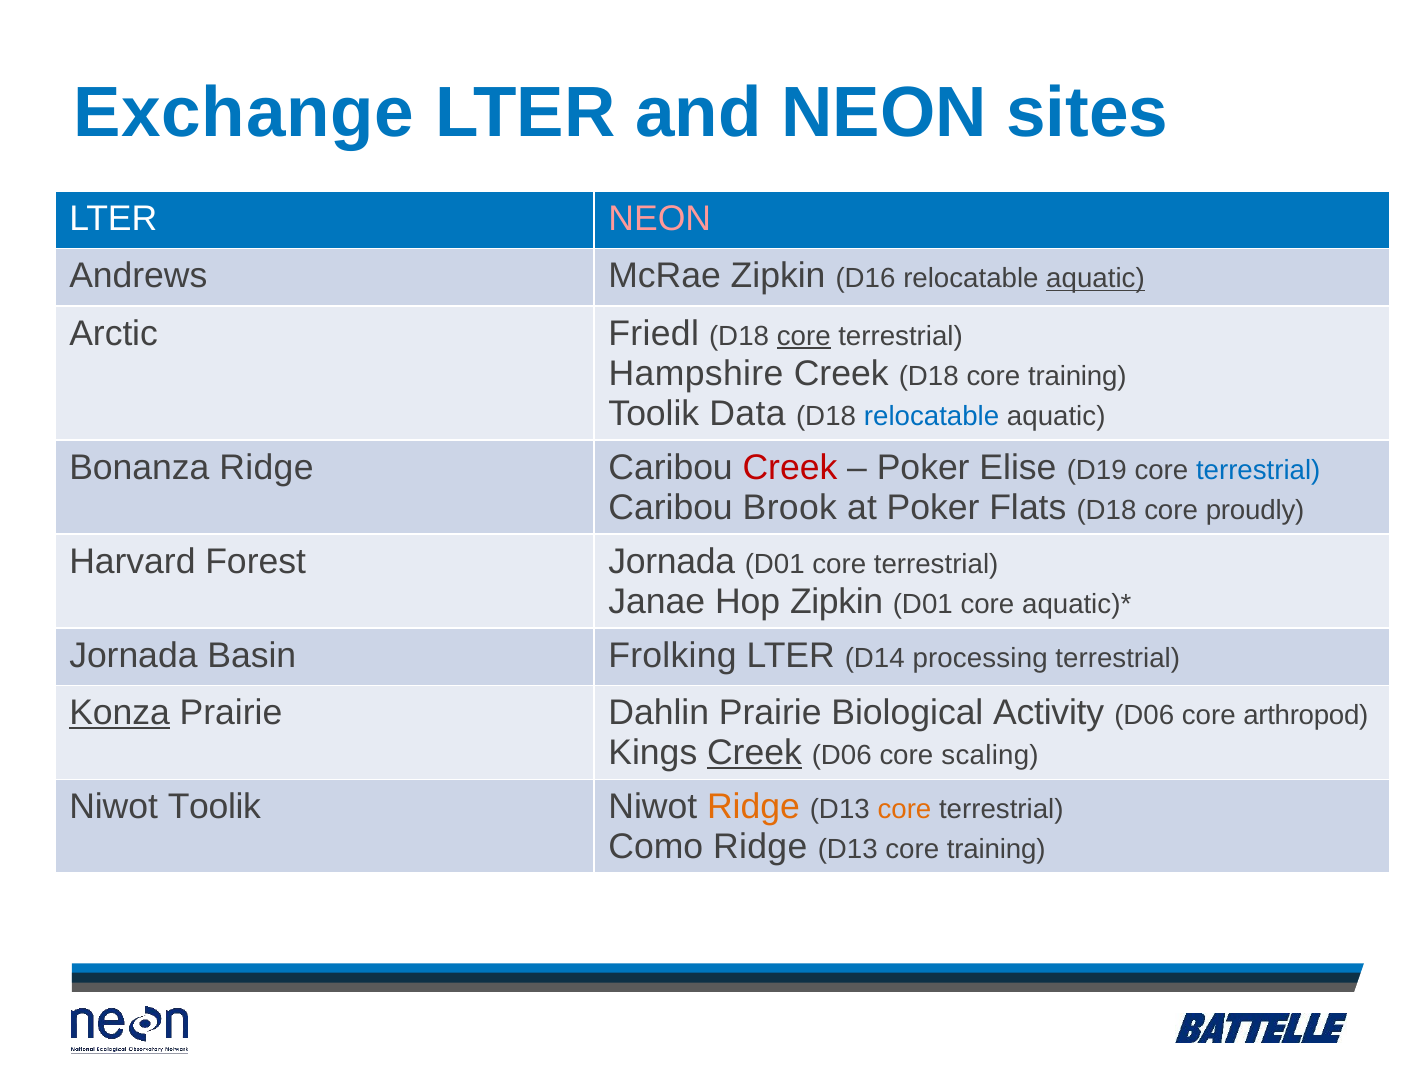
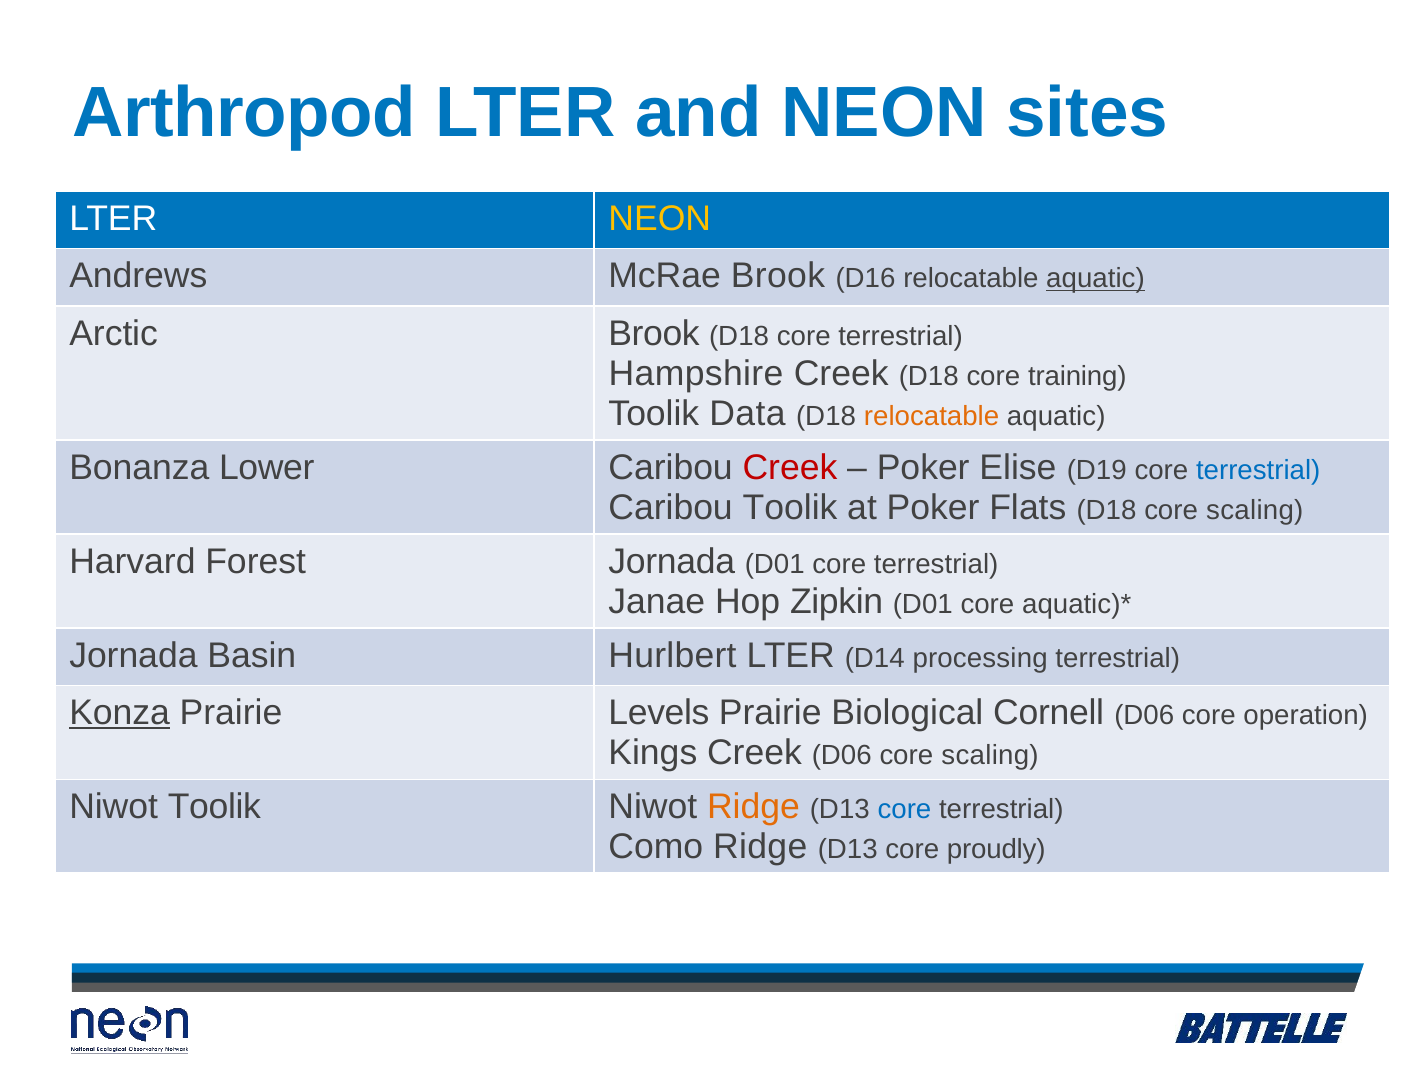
Exchange: Exchange -> Arthropod (244, 113)
NEON colour: pink -> yellow (660, 218)
McRae Zipkin: Zipkin -> Brook (778, 276)
Arctic Friedl: Friedl -> Brook (654, 334)
core underline: present -> none (804, 336)
relocatable colour: blue -> orange (932, 416)
Bonanza Ridge: Ridge -> Lower (267, 467)
Caribou Brook: Brook -> Toolik (790, 507)
D18 core proudly: proudly -> scaling (1255, 510)
Frolking: Frolking -> Hurlbert (673, 655)
Dahlin: Dahlin -> Levels (659, 713)
Activity: Activity -> Cornell (1049, 713)
arthropod: arthropod -> operation (1306, 715)
Creek underline: present -> none (754, 753)
core colour: orange -> blue (905, 809)
D13 core training: training -> proudly (996, 849)
